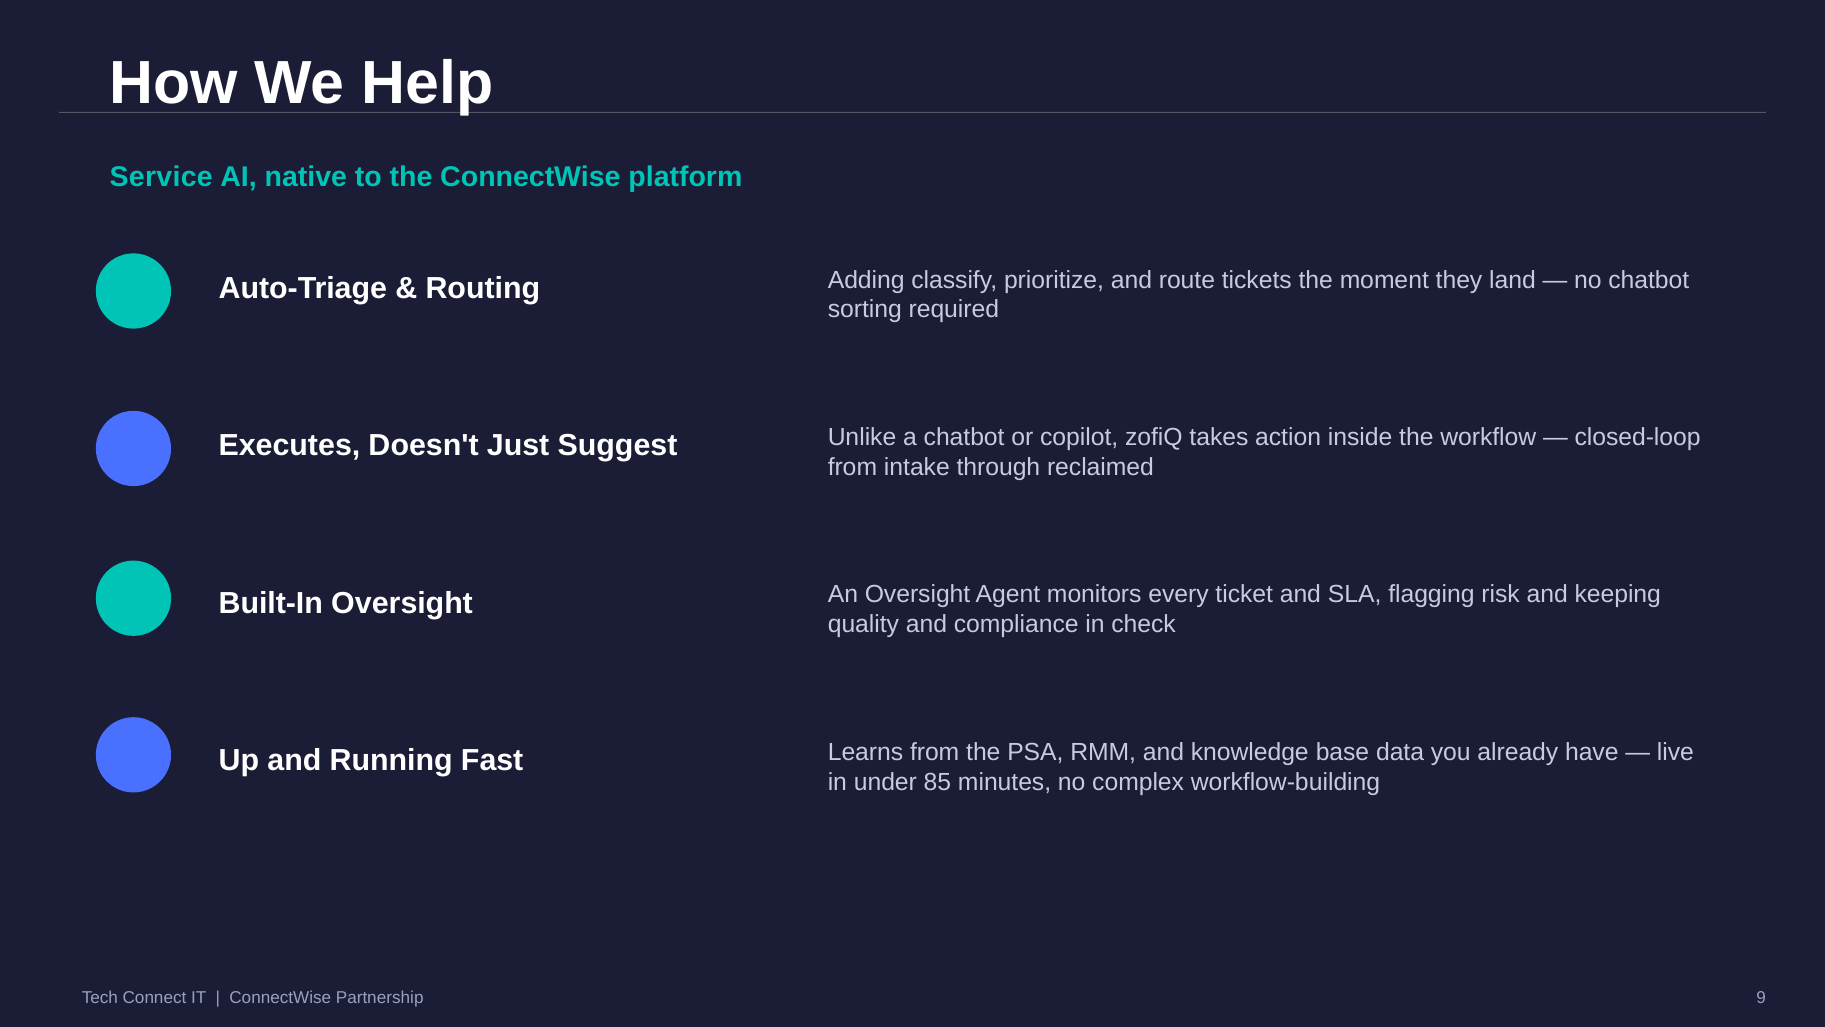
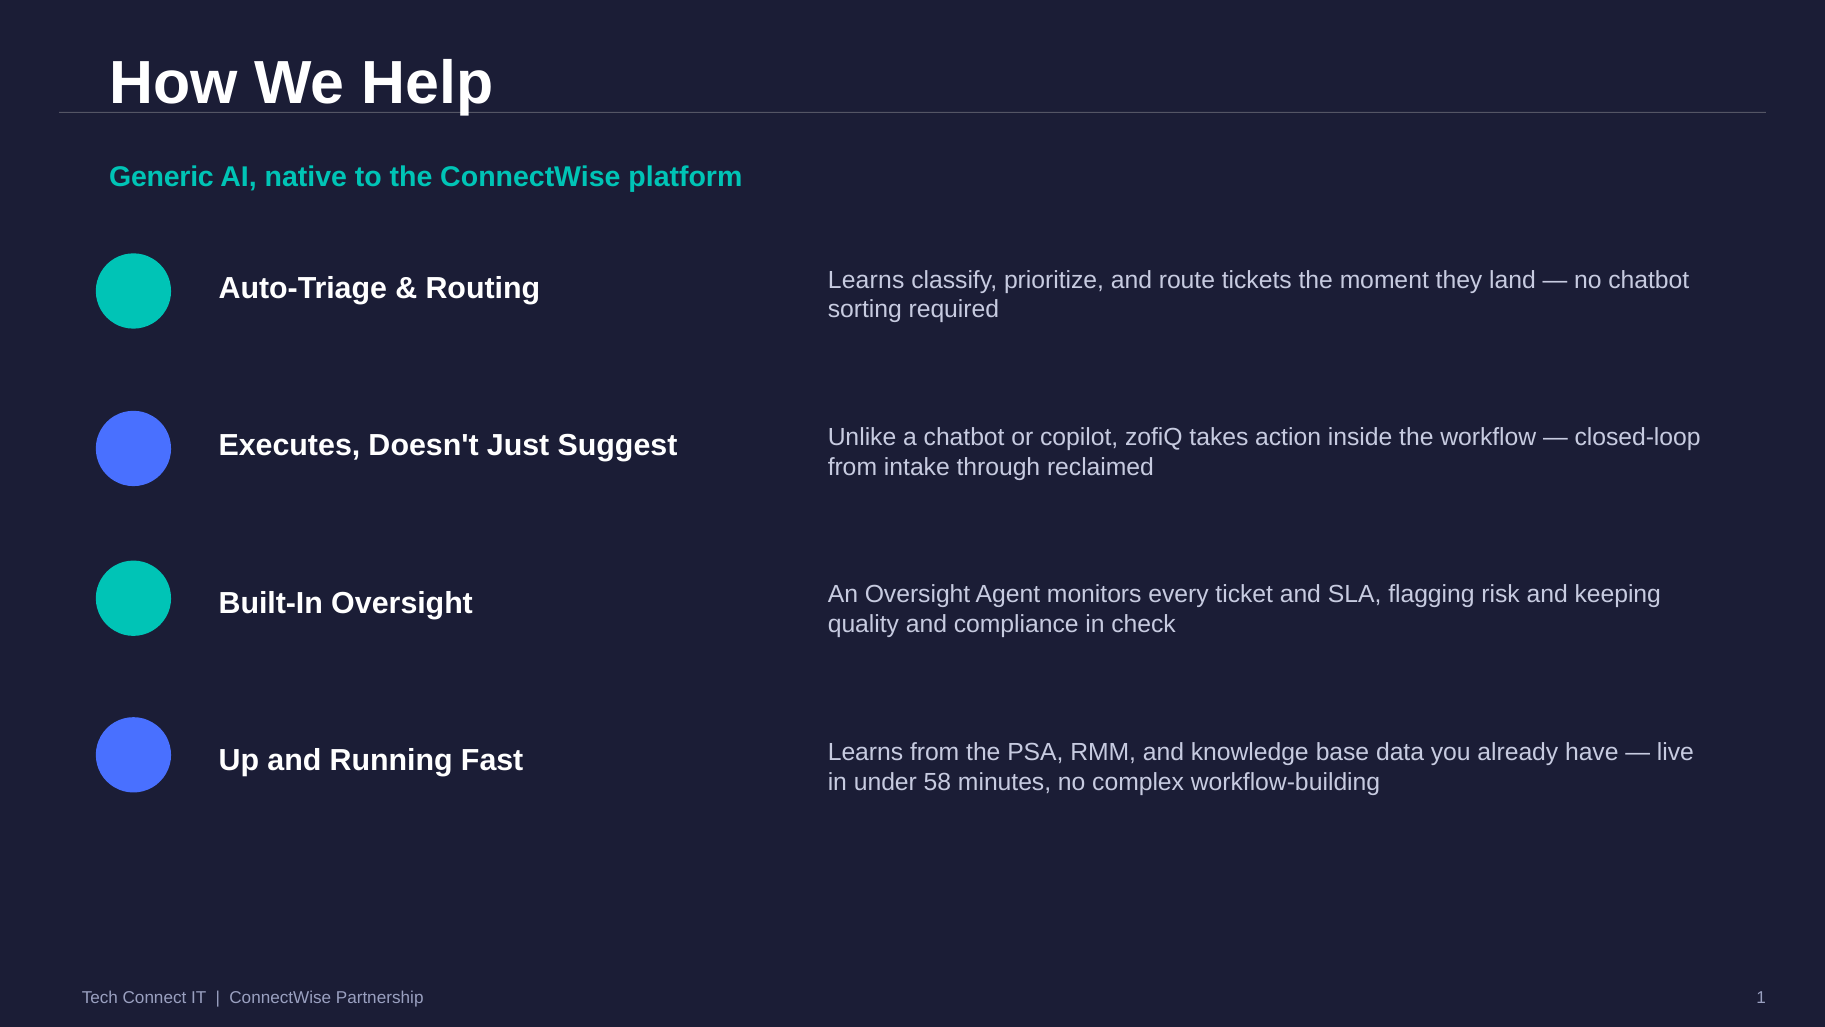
Service: Service -> Generic (162, 177)
Routing Adding: Adding -> Learns (866, 280)
85: 85 -> 58 (937, 782)
9: 9 -> 1 (1761, 998)
